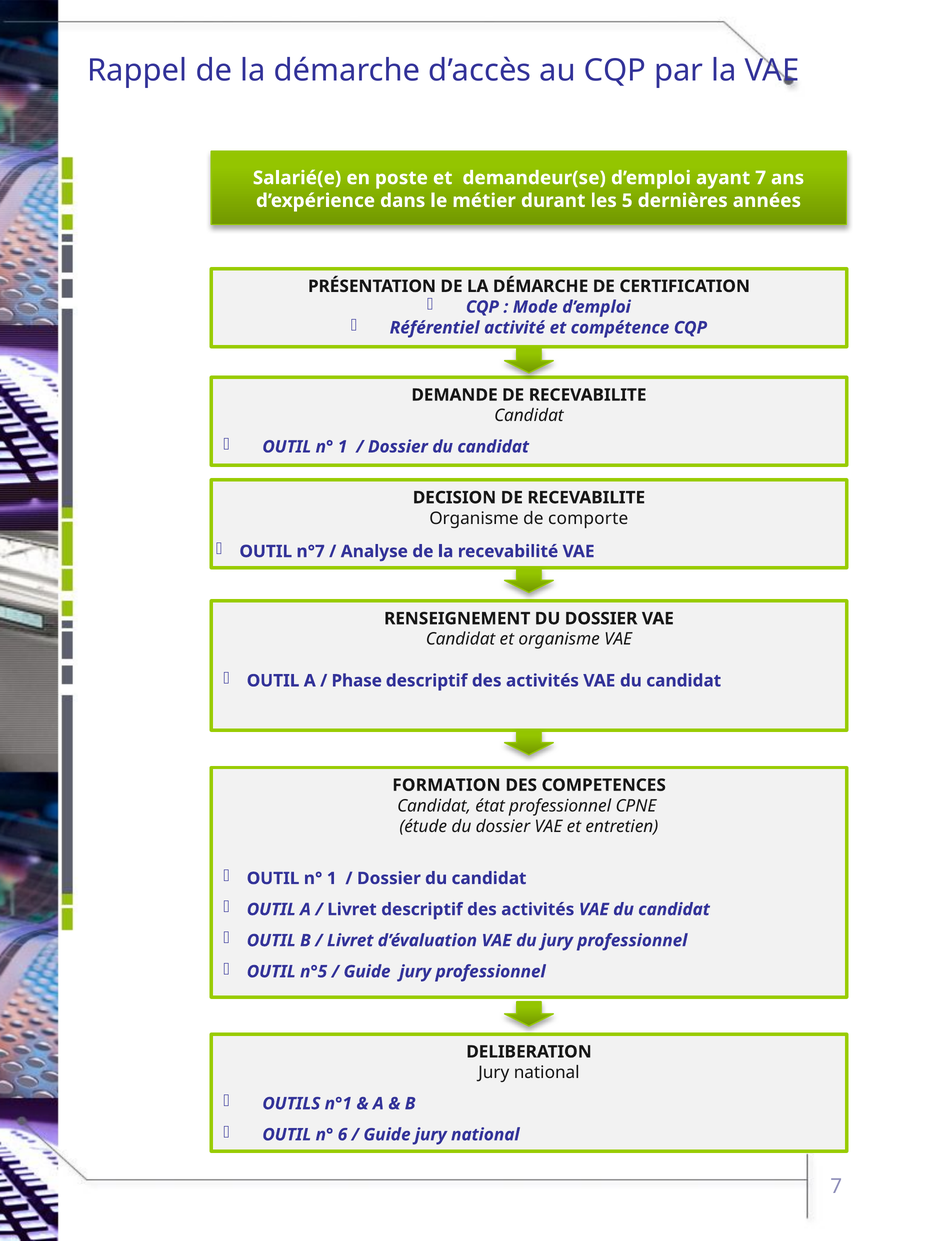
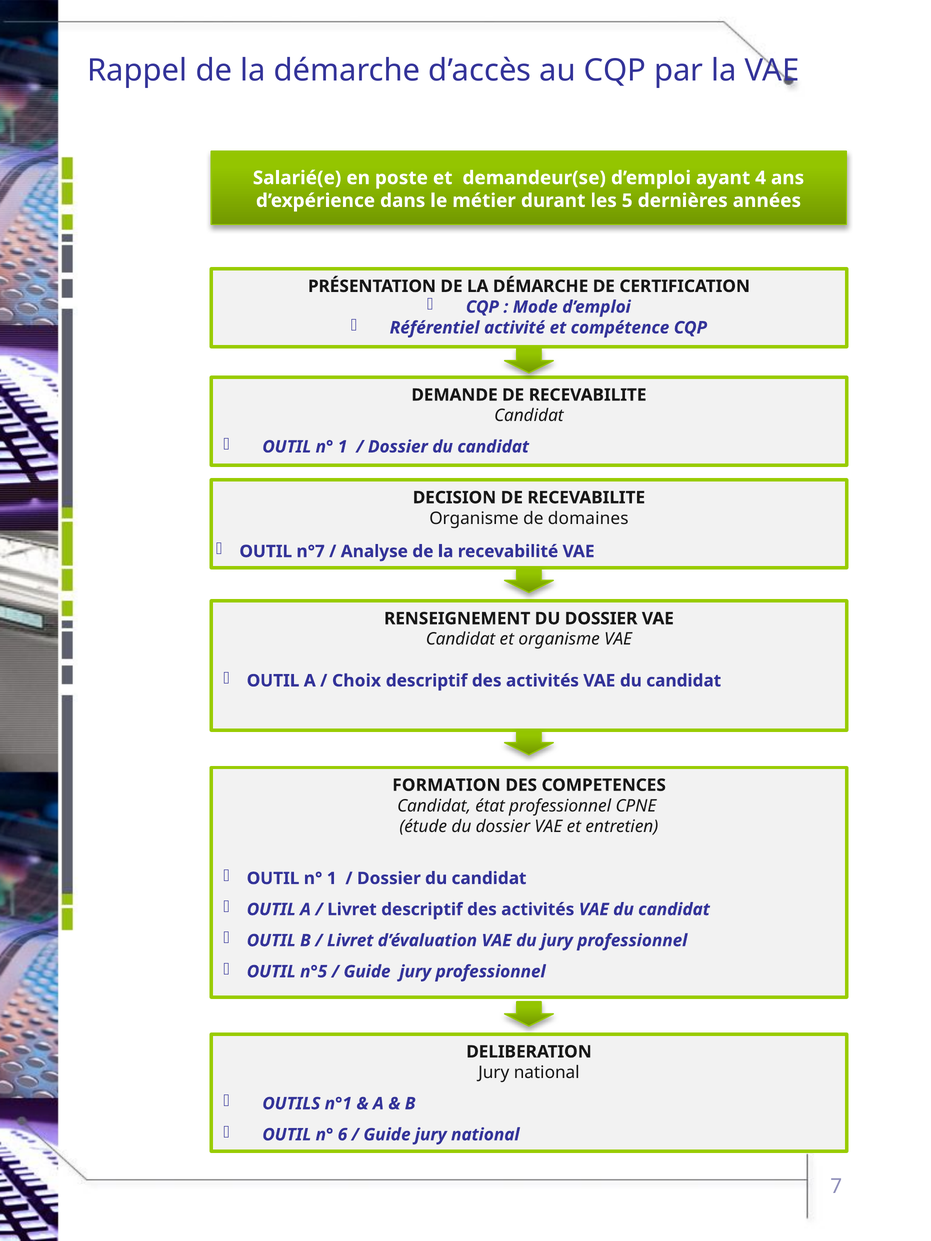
ayant 7: 7 -> 4 (761, 178)
comporte: comporte -> domaines (588, 518)
Phase: Phase -> Choix (357, 681)
